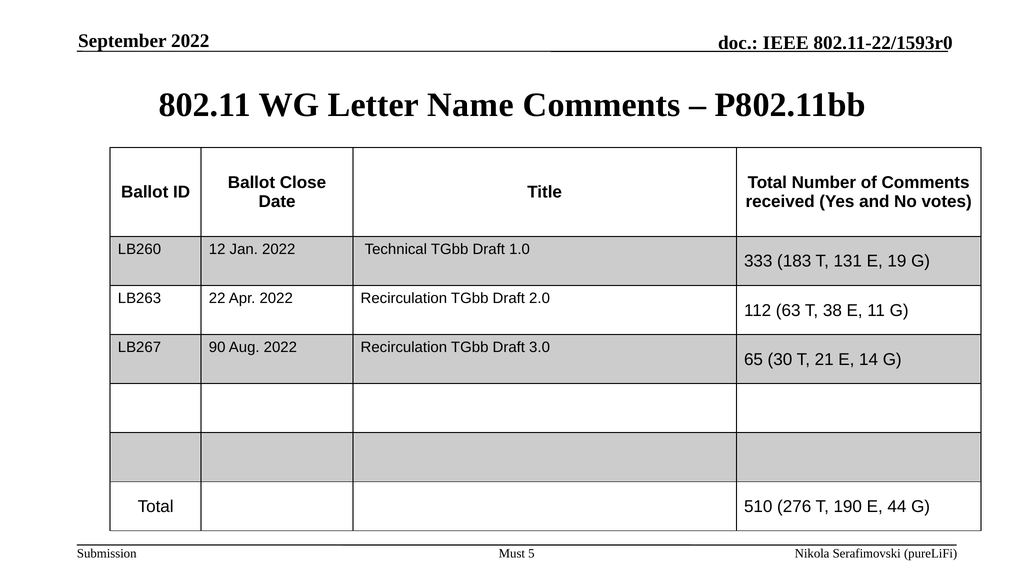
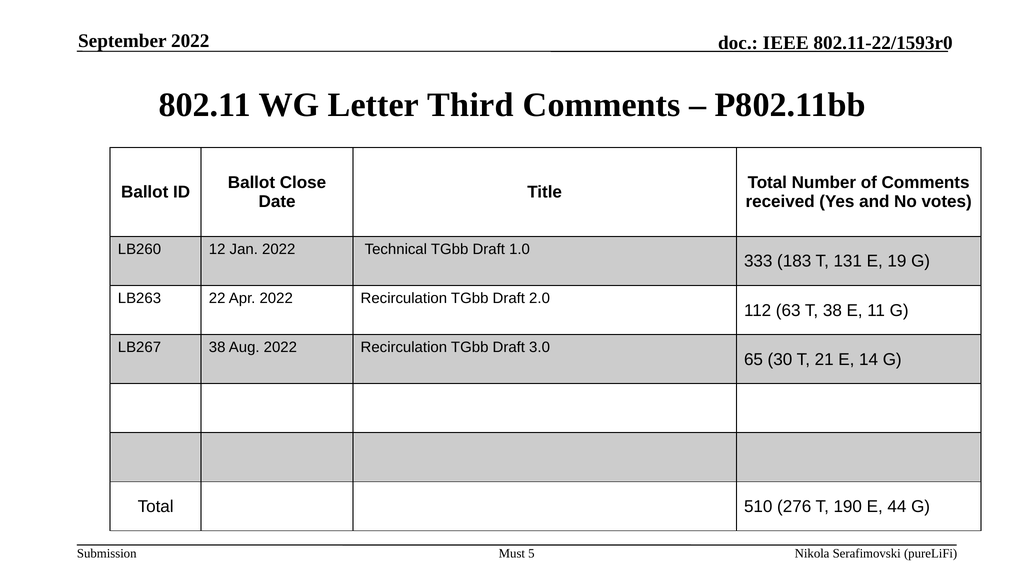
Name: Name -> Third (470, 105)
LB267 90: 90 -> 38 (217, 347)
